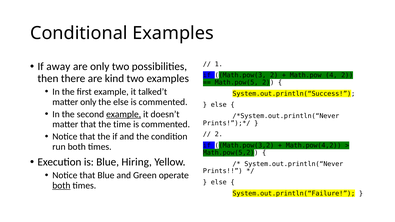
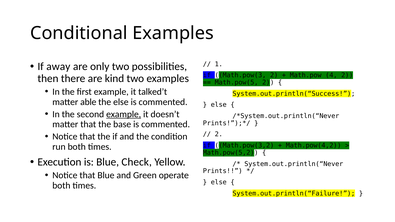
matter only: only -> able (88, 102)
time: time -> base (122, 124)
Hiring: Hiring -> Check (137, 162)
both underline: present -> none (61, 186)
